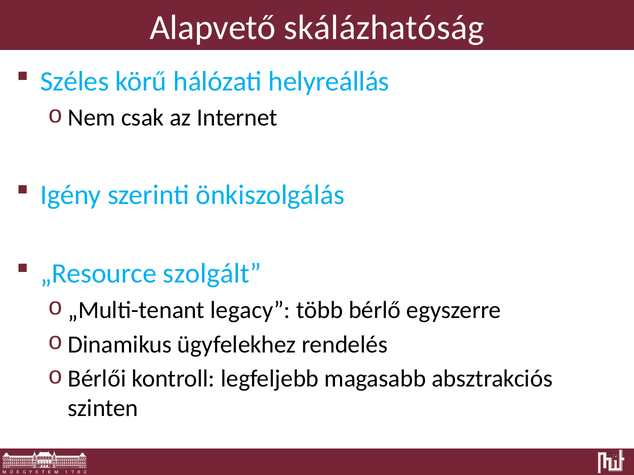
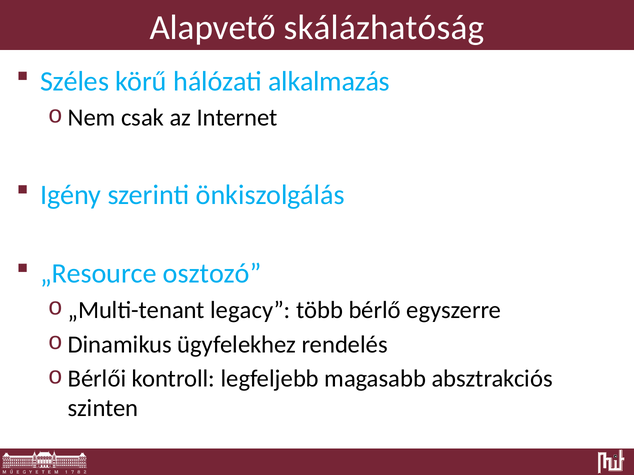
helyreállás: helyreállás -> alkalmazás (329, 82)
szolgált: szolgált -> osztozó (212, 274)
